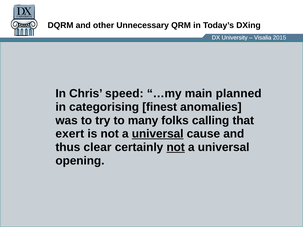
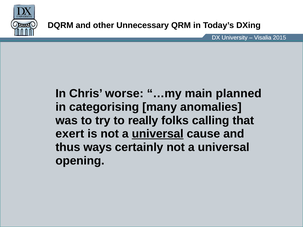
speed: speed -> worse (124, 94)
finest: finest -> many (160, 107)
many: many -> really (143, 121)
clear: clear -> ways (98, 147)
not underline: present -> none (176, 147)
